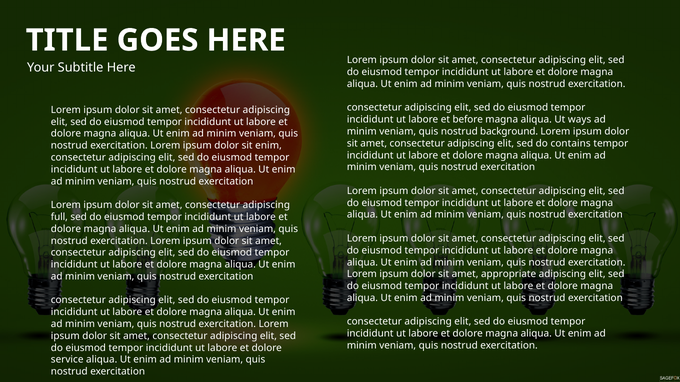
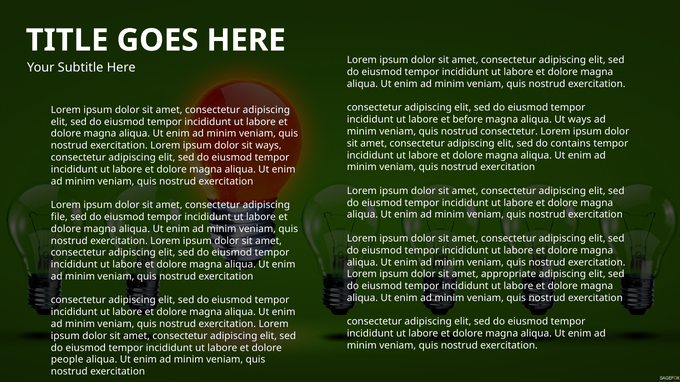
nostrud background: background -> consectetur (509, 132)
sit enim: enim -> ways (268, 146)
full: full -> file (59, 217)
service: service -> people (67, 360)
